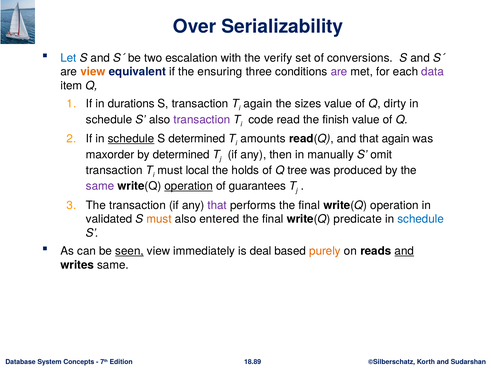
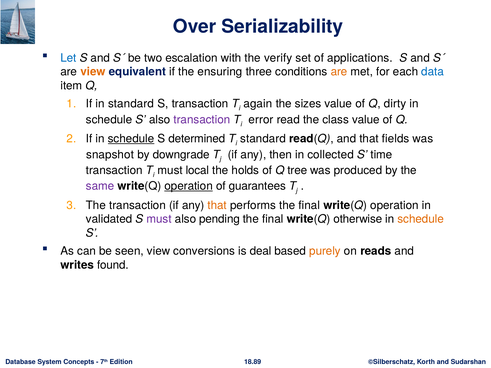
conversions: conversions -> applications (360, 58)
are colour: purple -> orange (339, 72)
data colour: purple -> blue (433, 72)
in durations: durations -> standard (131, 104)
code: code -> error (261, 120)
finish: finish -> class (336, 120)
amounts: amounts -> standard (263, 139)
that again: again -> fields (396, 139)
maxorder: maxorder -> snapshot (110, 155)
by determined: determined -> downgrade (181, 155)
manually: manually -> collected (331, 155)
omit: omit -> time (381, 155)
that colour: purple -> orange (217, 205)
must colour: orange -> purple (159, 219)
entered: entered -> pending (220, 219)
predicate: predicate -> otherwise (358, 219)
schedule colour: blue -> orange (421, 219)
seen underline: present -> none (129, 251)
immediately: immediately -> conversions (204, 251)
and underline: present -> none (404, 251)
writes same: same -> found (113, 265)
